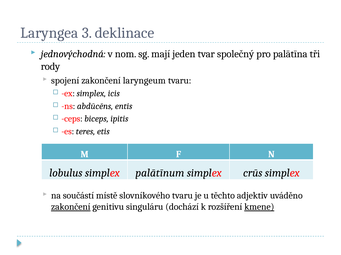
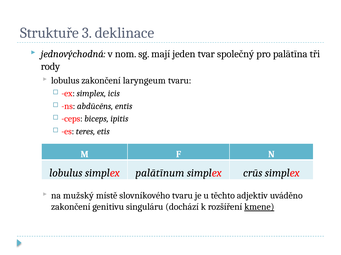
Laryngea: Laryngea -> Struktuře (50, 33)
spojení: spojení -> lobulus (65, 81)
součástí: součástí -> mužský (78, 196)
zakončení underline: present -> none (71, 207)
